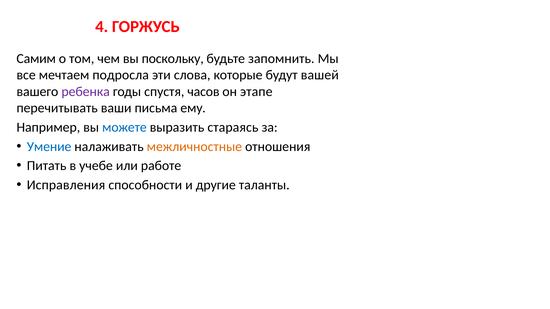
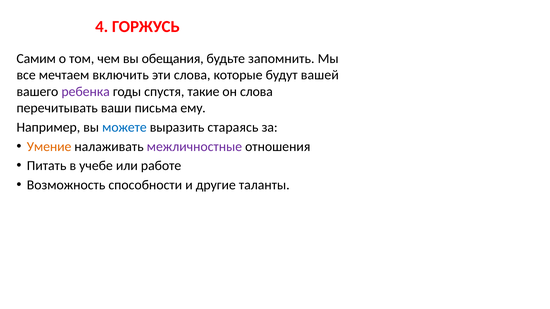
поскольку: поскольку -> обещания (173, 59)
подросла: подросла -> включить (121, 75)
часов: часов -> такие (203, 92)
он этапе: этапе -> слова (256, 92)
Умение colour: blue -> orange (49, 147)
межличностные colour: orange -> purple (194, 147)
Исправления: Исправления -> Возможность (66, 185)
